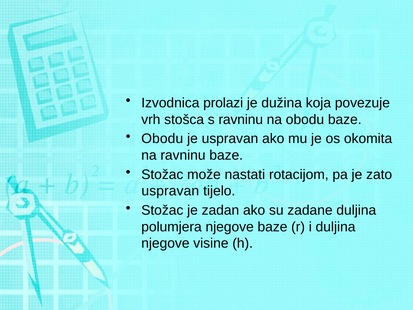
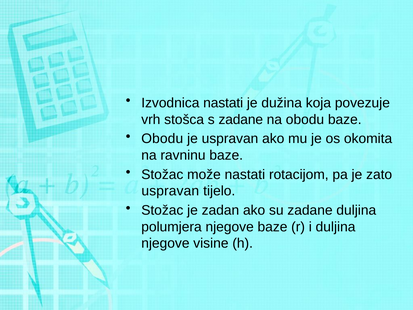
Izvodnica prolazi: prolazi -> nastati (223, 103)
s ravninu: ravninu -> zadane (241, 119)
